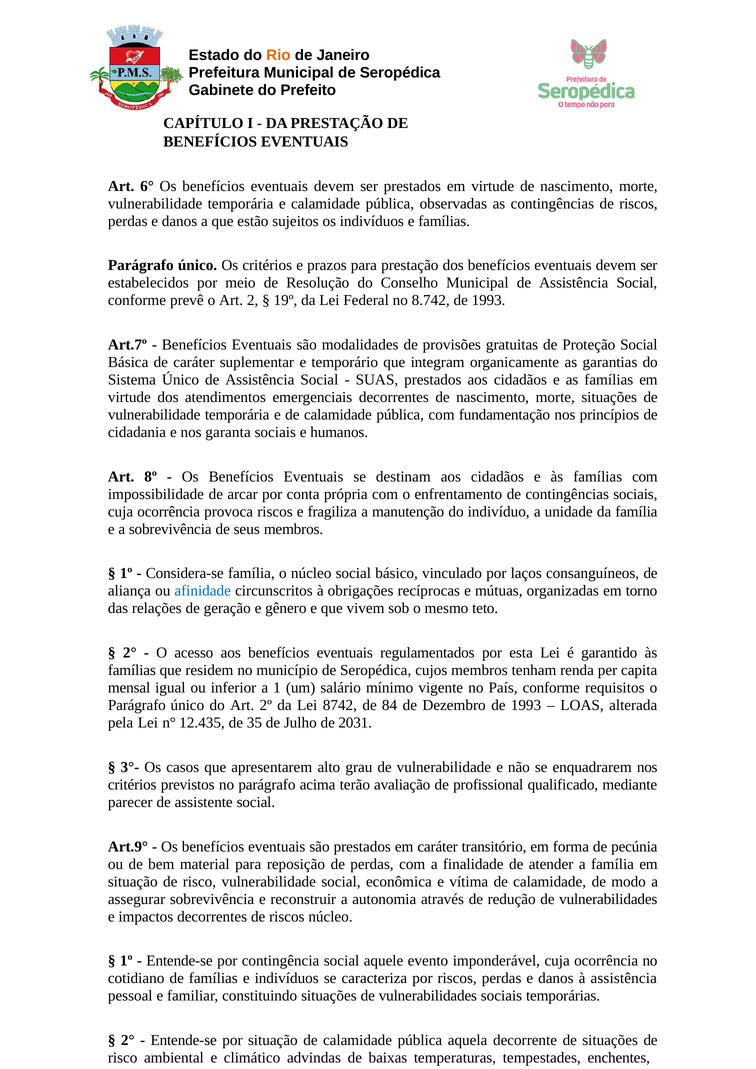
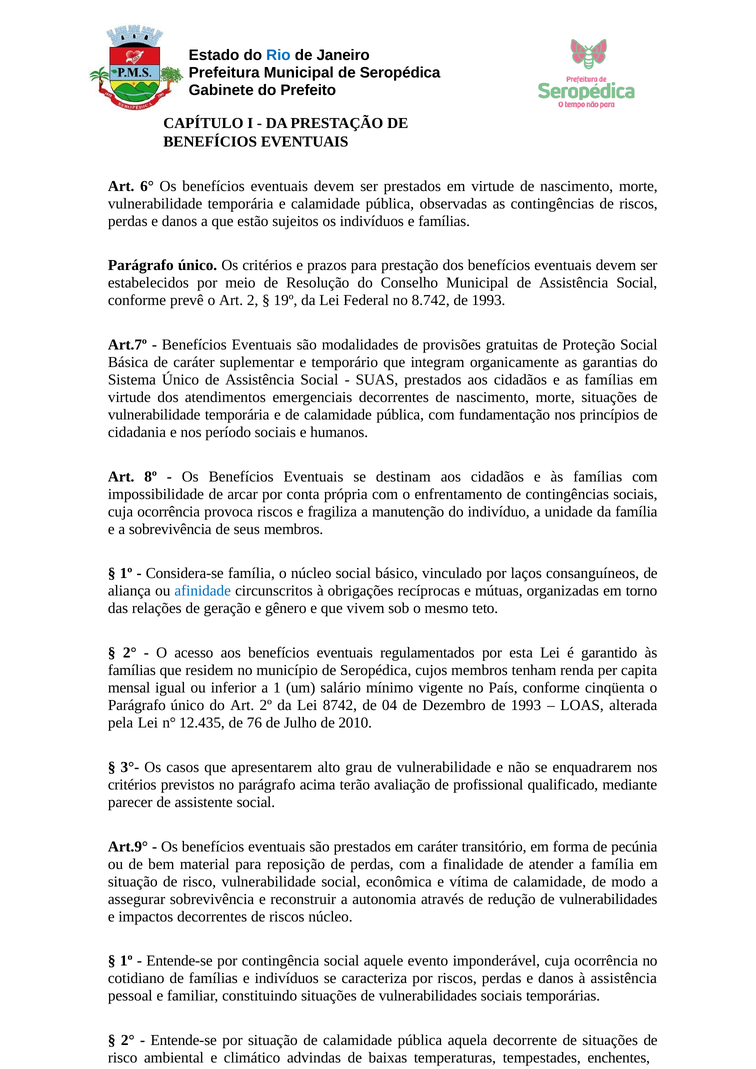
Rio colour: orange -> blue (278, 55)
garanta: garanta -> período (228, 432)
requisitos: requisitos -> cinqüenta (615, 688)
84: 84 -> 04 (390, 705)
35: 35 -> 76 (254, 723)
2031: 2031 -> 2010 (355, 723)
